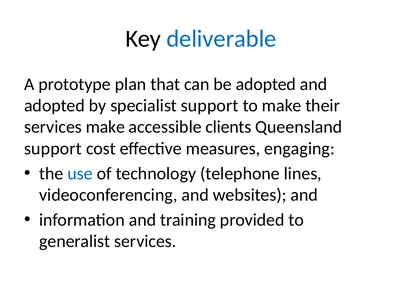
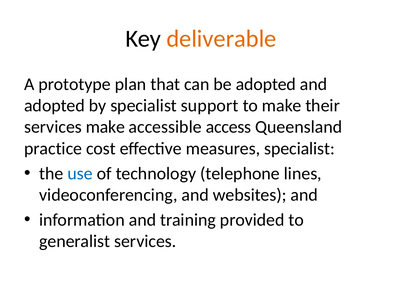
deliverable colour: blue -> orange (221, 39)
clients: clients -> access (228, 127)
support: support -> practice (53, 149)
measures engaging: engaging -> specialist (300, 149)
